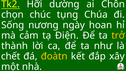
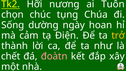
dường: dường -> nương (64, 4)
Chôn: Chôn -> Tuôn (113, 4)
nương: nương -> dường (43, 25)
đoàtn colour: yellow -> pink (54, 56)
